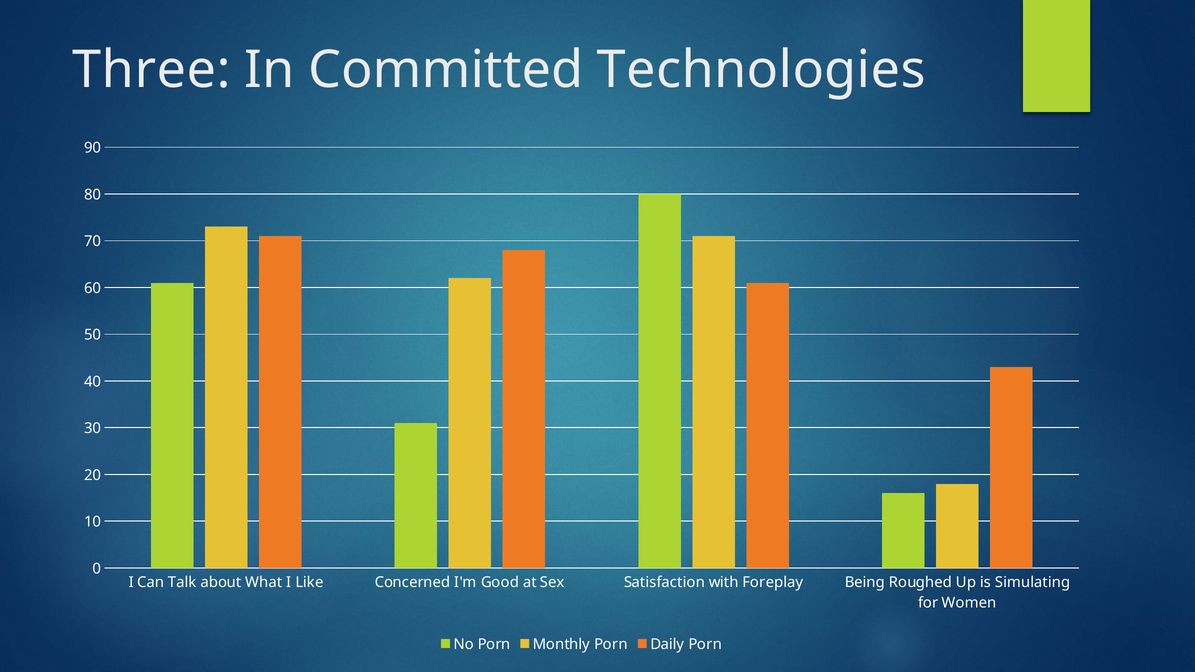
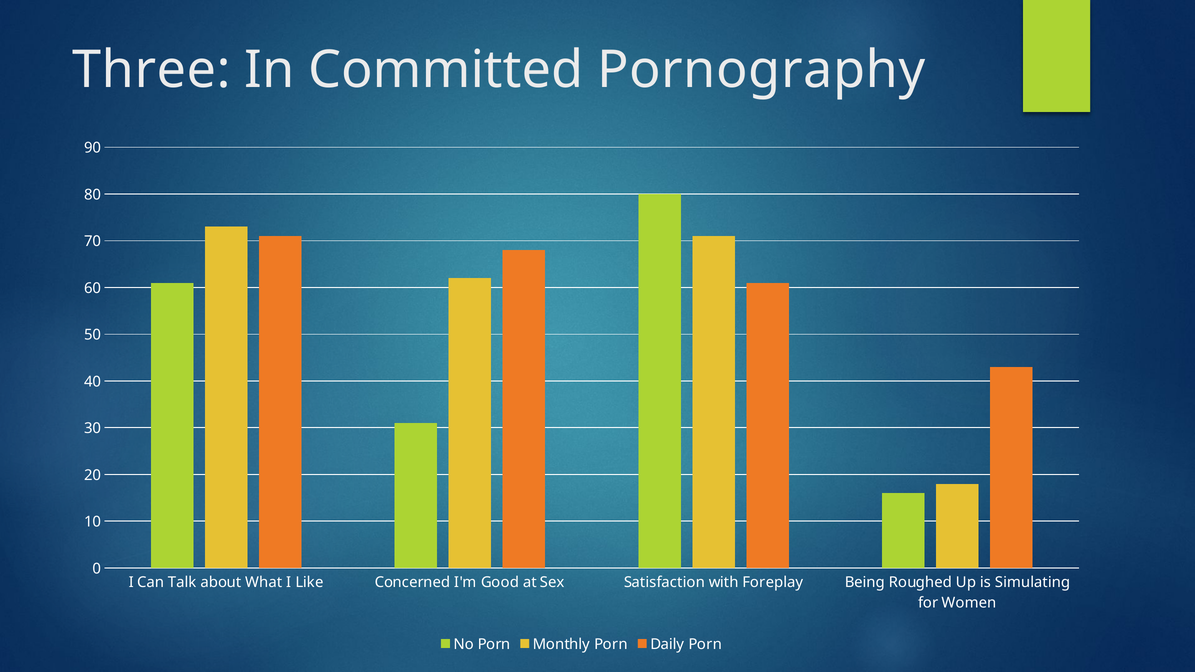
Technologies: Technologies -> Pornography (761, 70)
